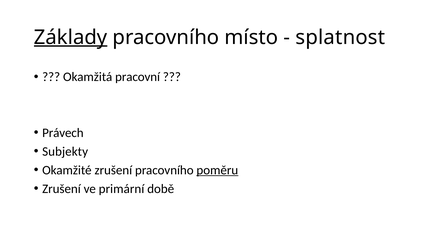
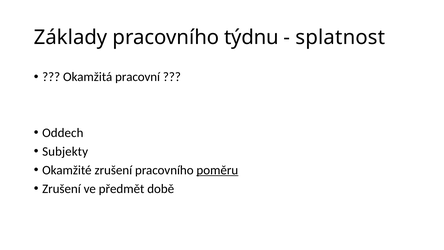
Základy underline: present -> none (71, 37)
místo: místo -> týdnu (251, 37)
Právech: Právech -> Oddech (63, 133)
primární: primární -> předmět (122, 189)
